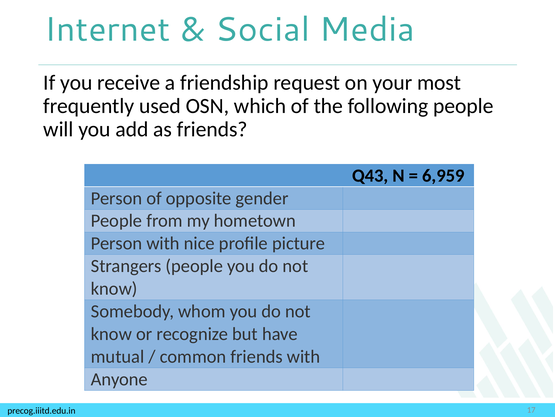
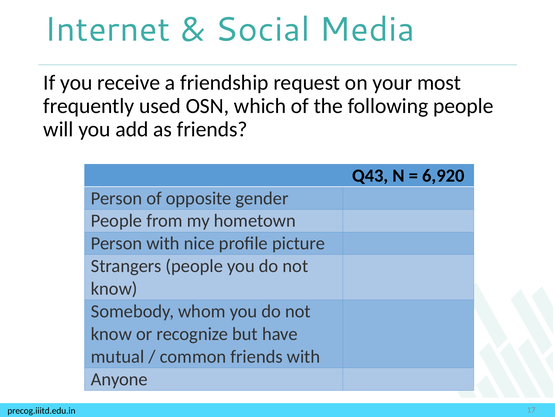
6,959: 6,959 -> 6,920 (443, 175)
